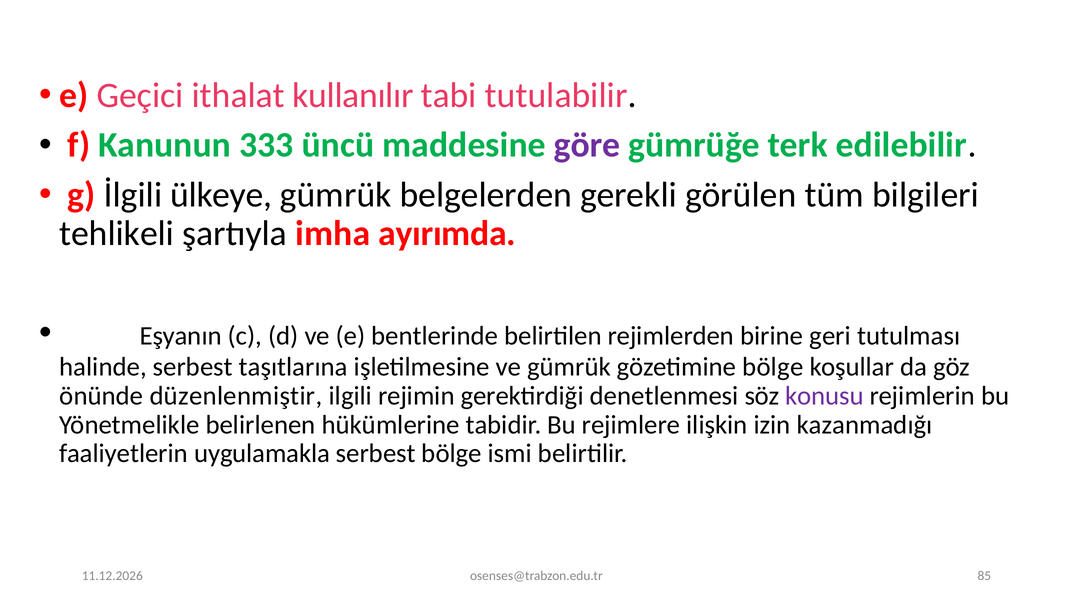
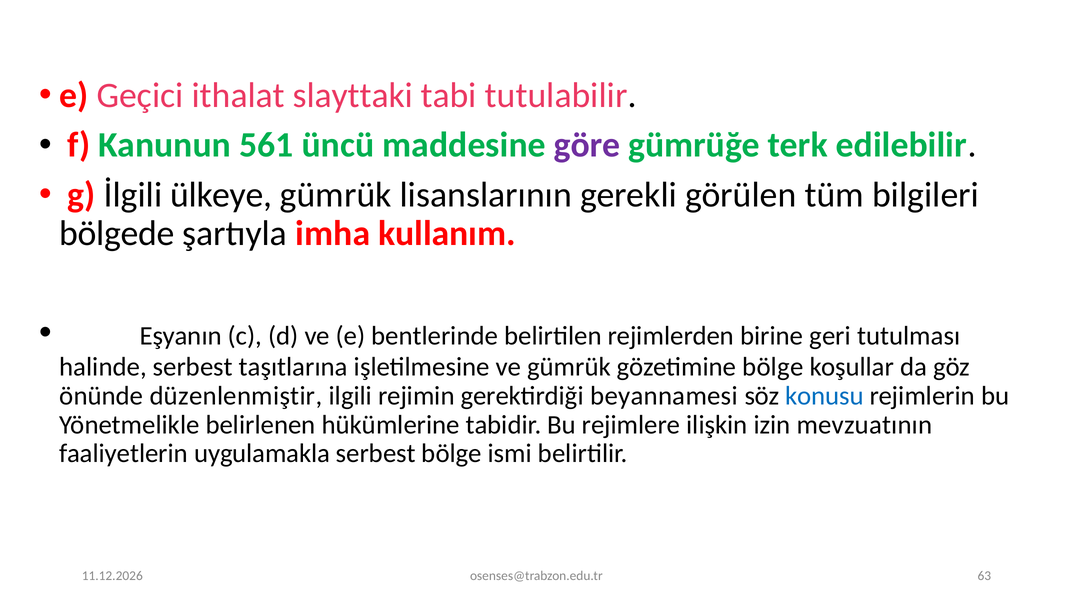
kullanılır: kullanılır -> slayttaki (353, 95)
333: 333 -> 561 (266, 145)
belgelerden: belgelerden -> lisanslarının (486, 195)
tehlikeli: tehlikeli -> bölgede (117, 234)
ayırımda: ayırımda -> kullanım (447, 234)
denetlenmesi: denetlenmesi -> beyannamesi (664, 396)
konusu colour: purple -> blue (825, 396)
kazanmadığı: kazanmadığı -> mevzuatının (864, 425)
85: 85 -> 63 (984, 576)
